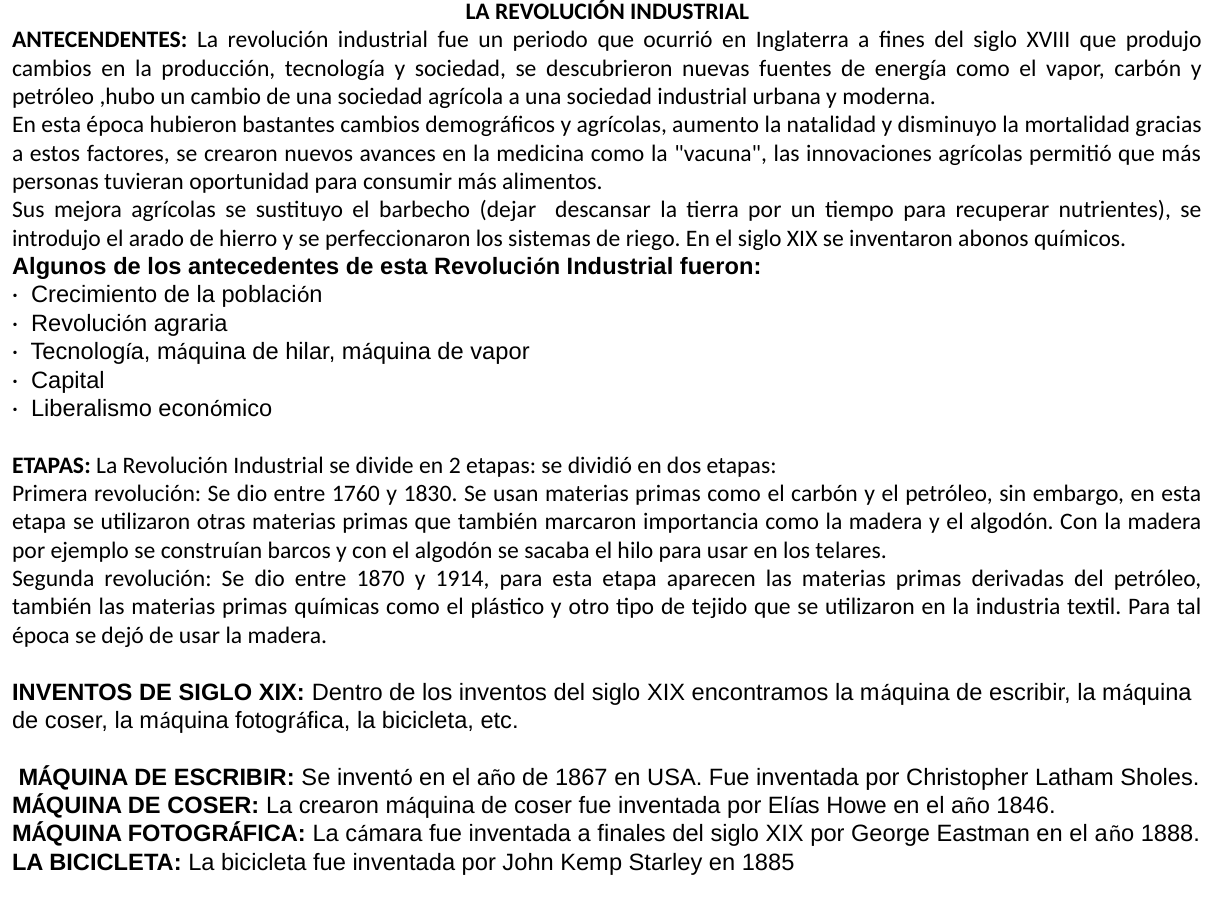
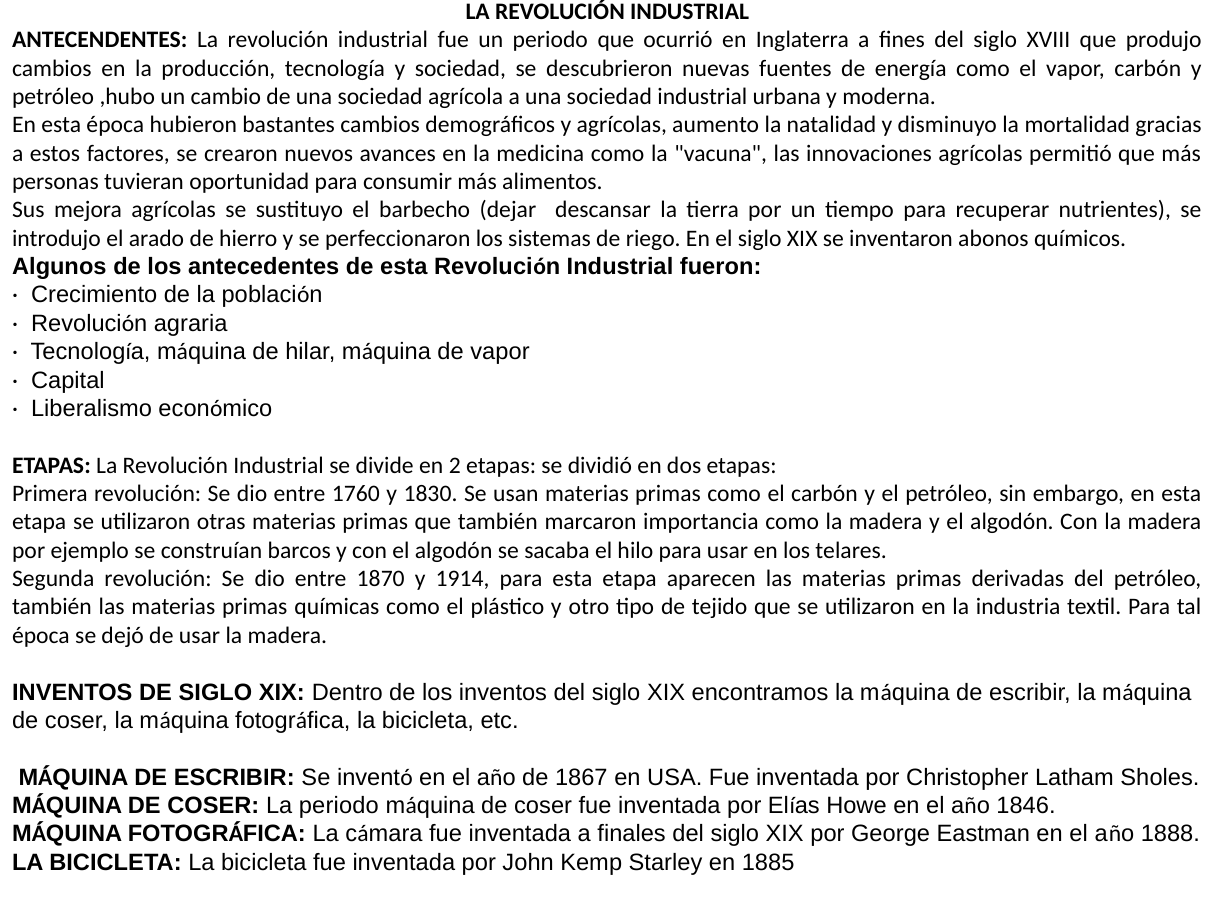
La crearon: crearon -> periodo (339, 806)
